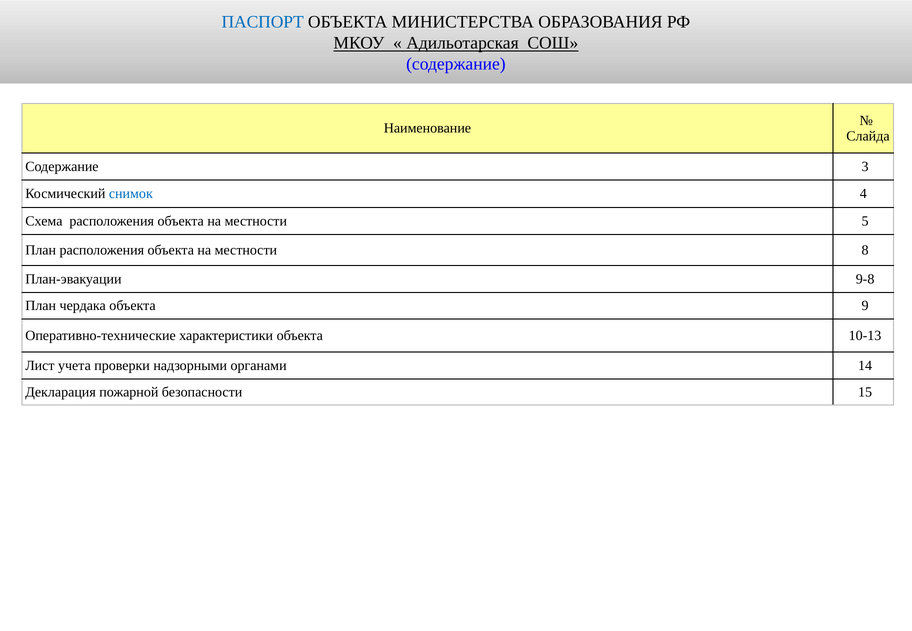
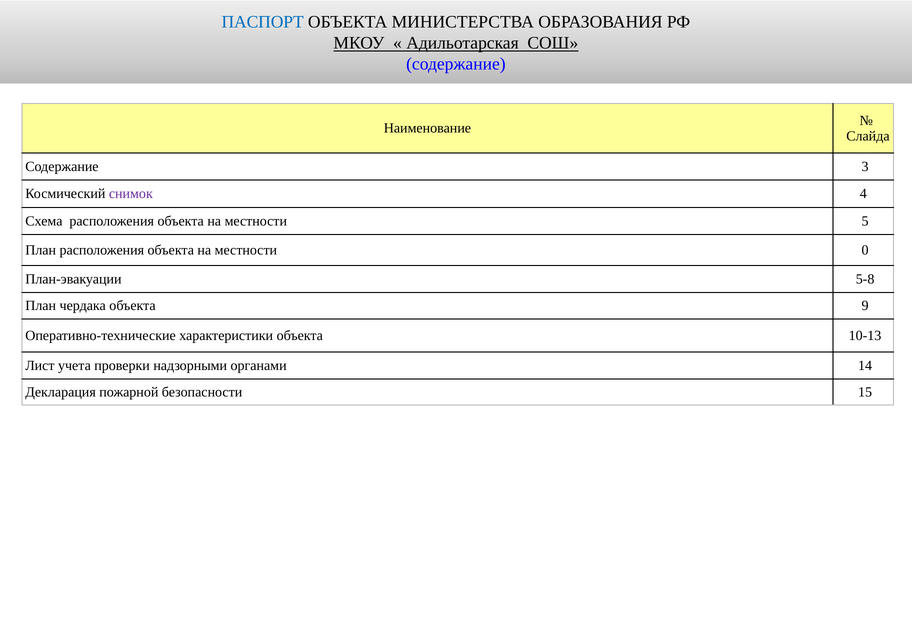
снимок colour: blue -> purple (131, 194)
8: 8 -> 0 (865, 250)
9-8: 9-8 -> 5-8 (865, 279)
